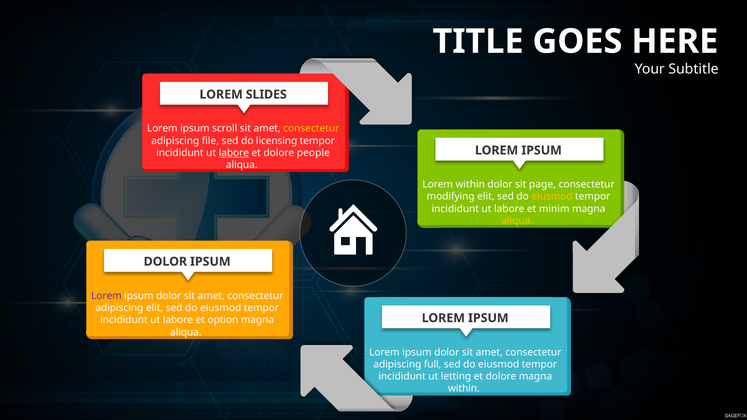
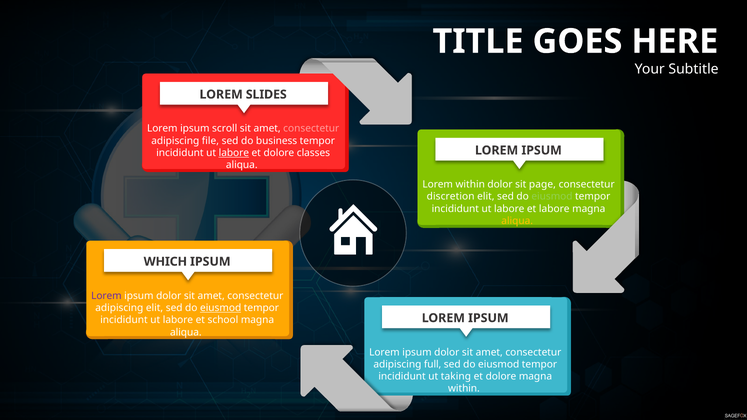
consectetur colour: yellow -> pink (311, 129)
licensing: licensing -> business (277, 141)
people: people -> classes (313, 153)
modifying: modifying -> discretion (451, 197)
eiusmod colour: yellow -> light green (552, 197)
et minim: minim -> labore (554, 209)
DOLOR: DOLOR -> WHICH (165, 262)
eiusmod underline: none -> present (221, 308)
option: option -> school (223, 320)
letting: letting -> taking (456, 377)
